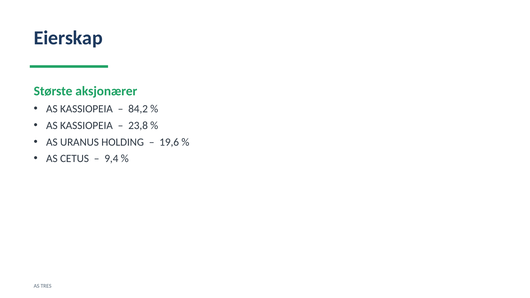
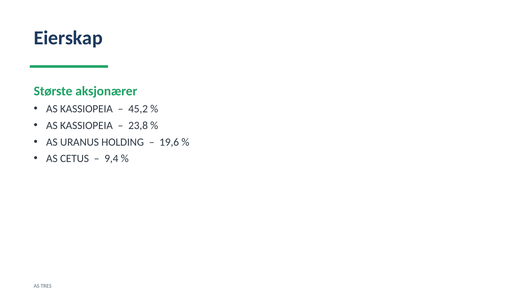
84,2: 84,2 -> 45,2 (138, 109)
